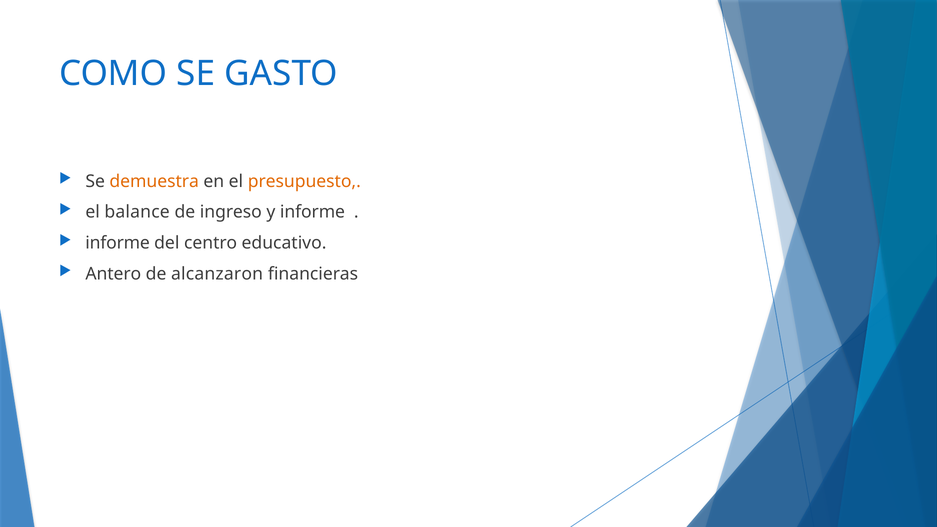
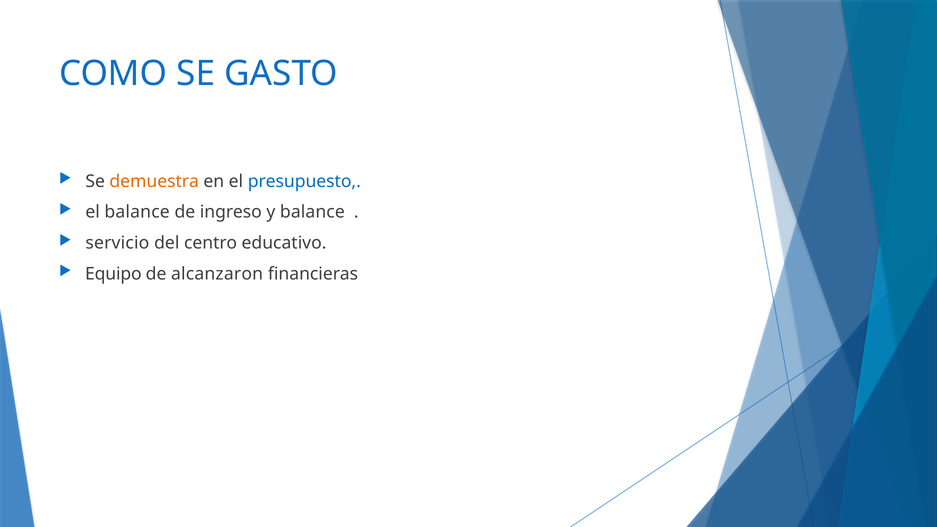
presupuesto colour: orange -> blue (304, 181)
y informe: informe -> balance (312, 212)
informe: informe -> servicio (117, 243)
Antero: Antero -> Equipo (113, 274)
